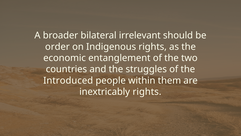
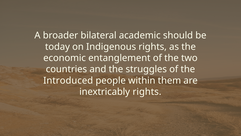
irrelevant: irrelevant -> academic (140, 35)
order: order -> today (57, 47)
